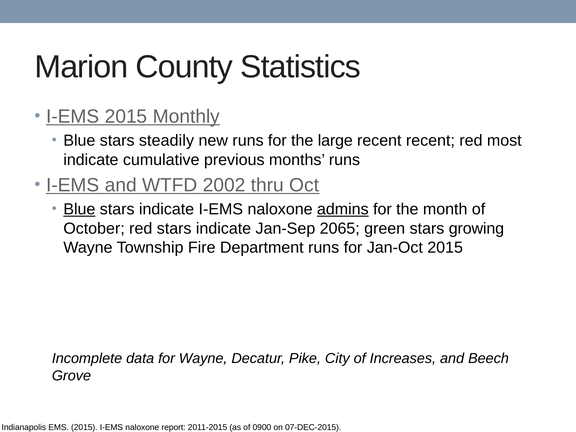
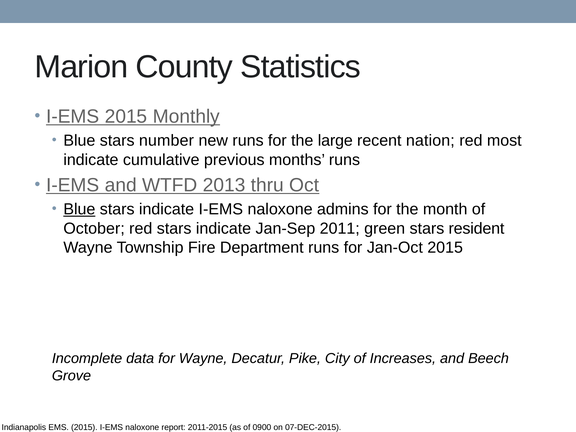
steadily: steadily -> number (166, 141)
recent recent: recent -> nation (430, 141)
2002: 2002 -> 2013 (224, 185)
admins underline: present -> none (343, 209)
2065: 2065 -> 2011 (340, 228)
growing: growing -> resident (476, 228)
